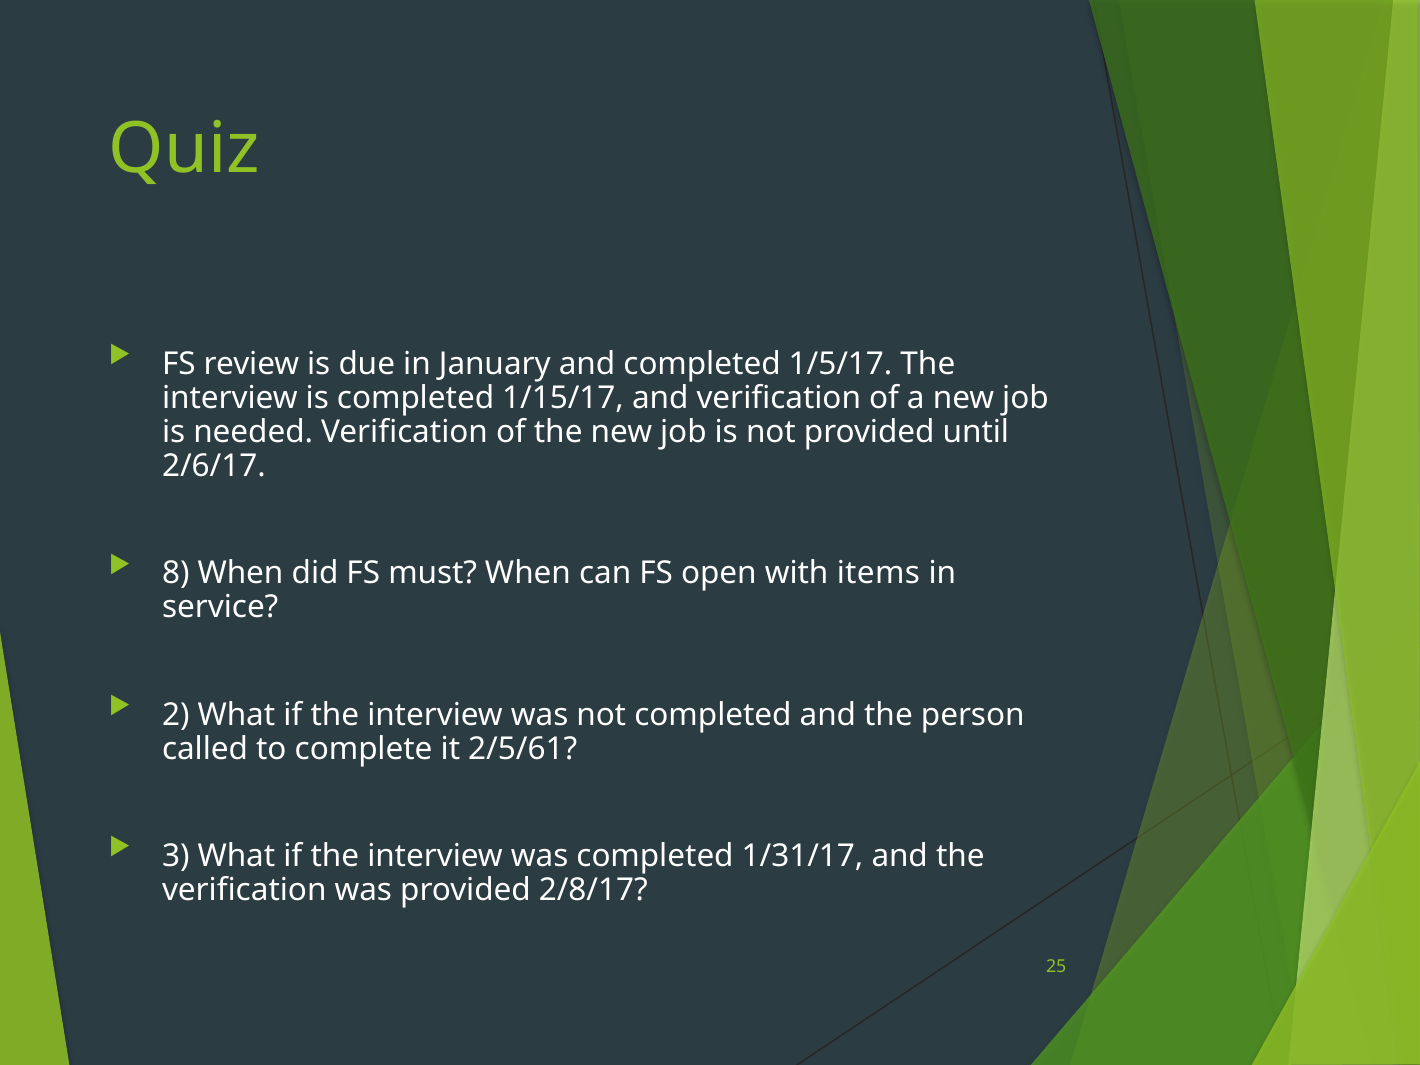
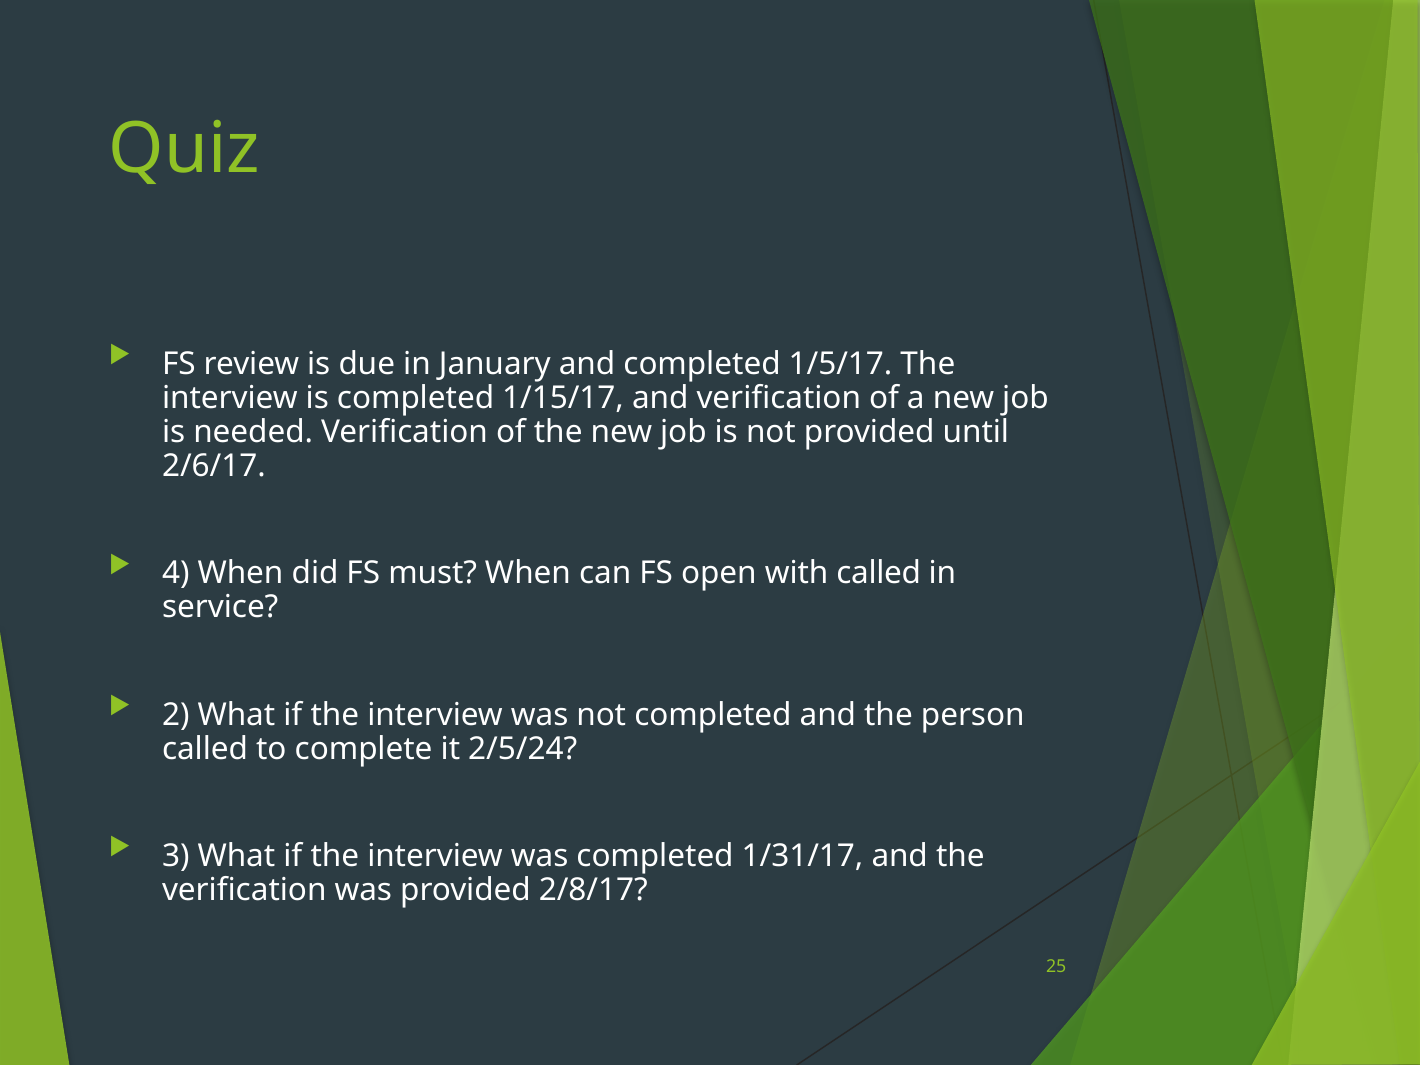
8: 8 -> 4 (176, 573)
with items: items -> called (879, 573)
2/5/61: 2/5/61 -> 2/5/24 (523, 749)
